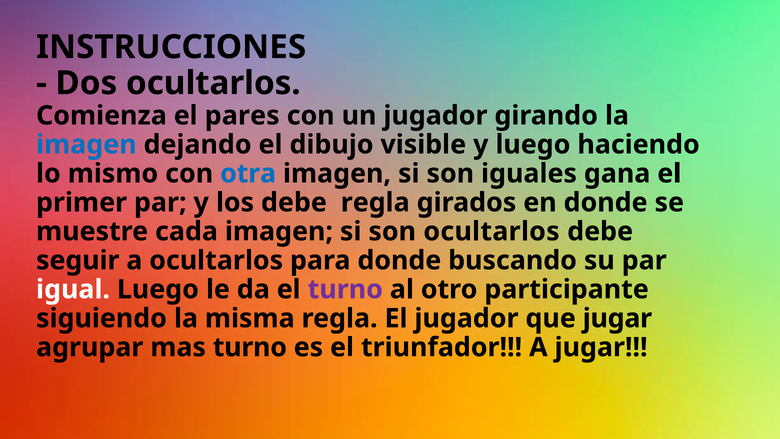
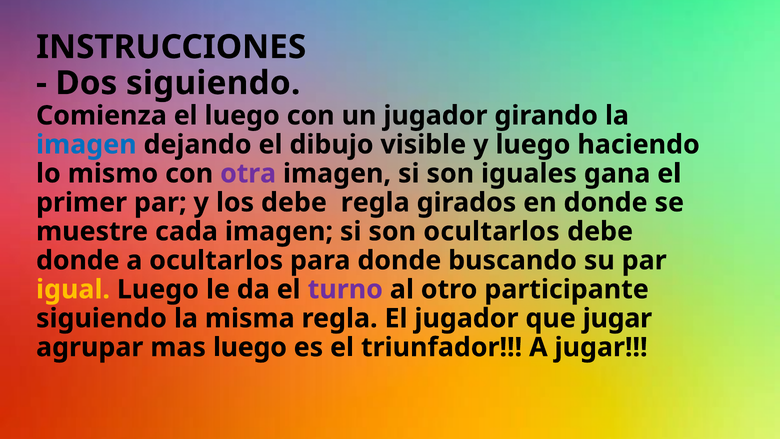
Dos ocultarlos: ocultarlos -> siguiendo (213, 83)
el pares: pares -> luego (242, 116)
otra colour: blue -> purple (248, 173)
seguir: seguir -> donde (78, 260)
igual colour: white -> yellow (73, 289)
mas turno: turno -> luego (250, 347)
